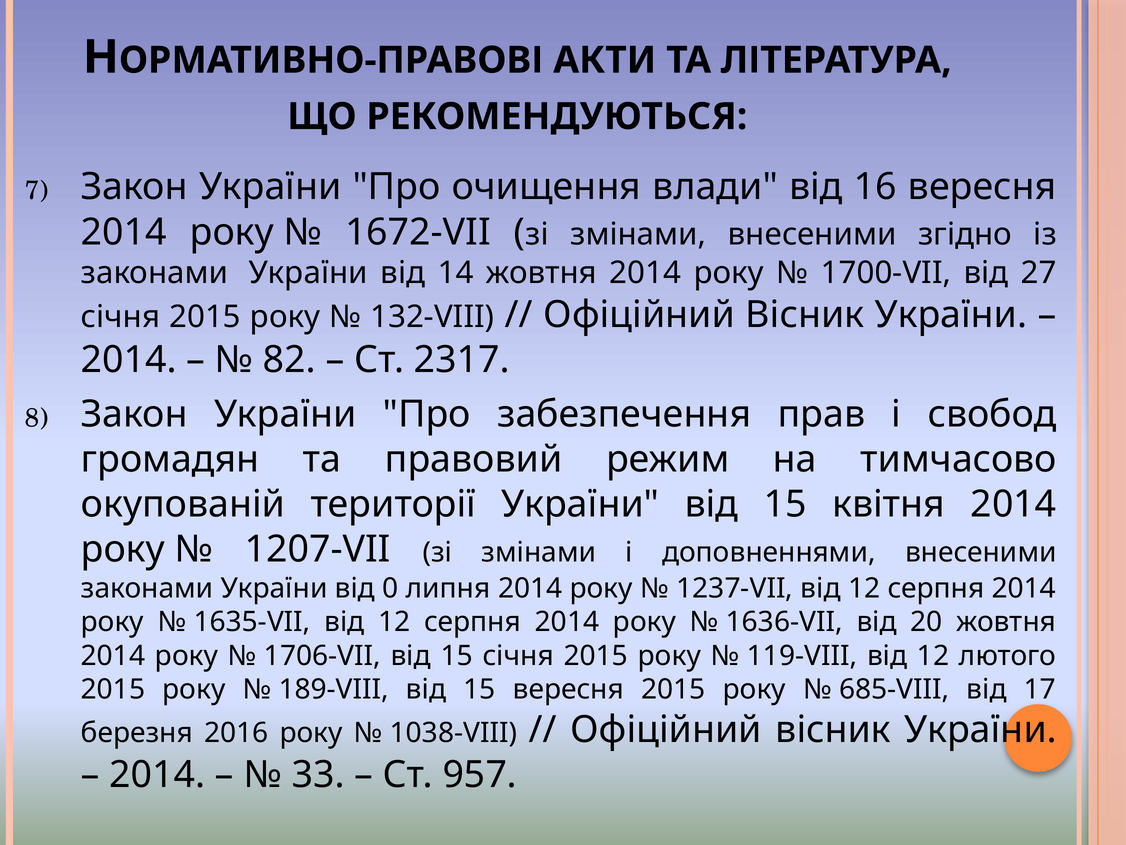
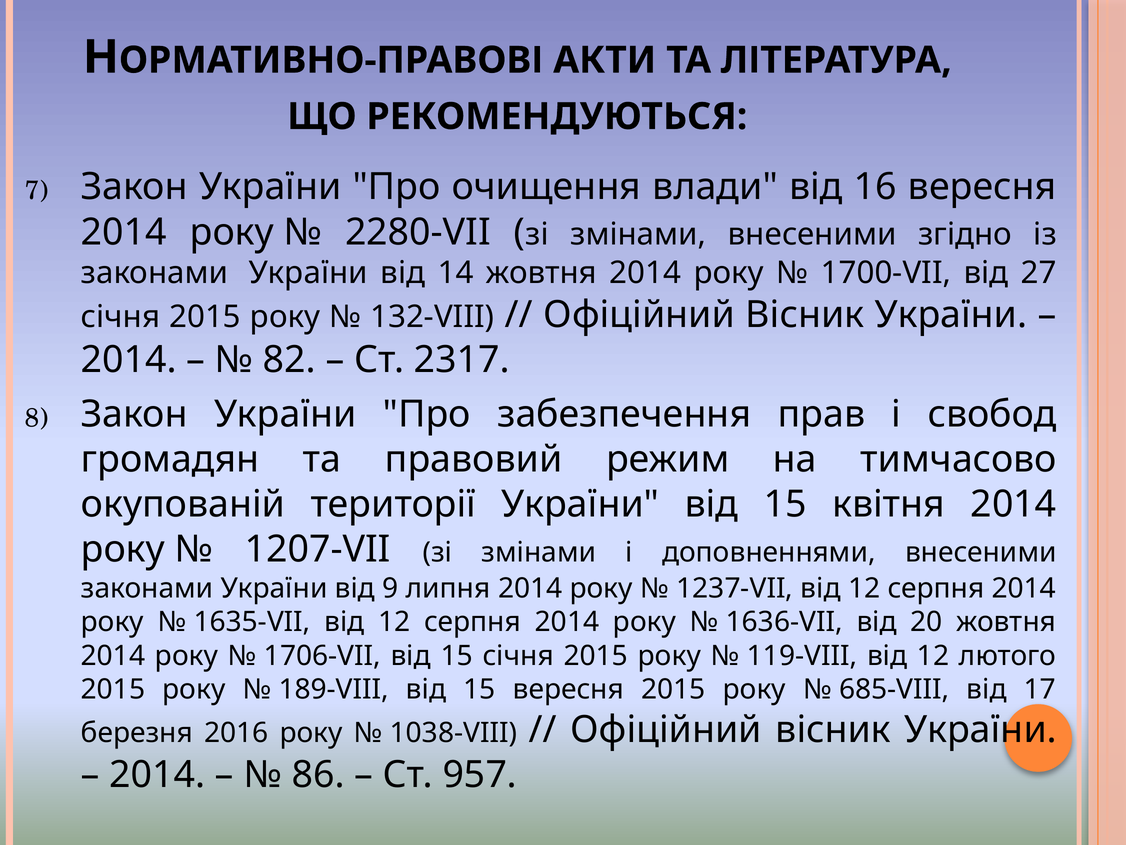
1672-VII: 1672-VII -> 2280-VII (418, 232)
0: 0 -> 9 (391, 588)
33: 33 -> 86 (318, 774)
